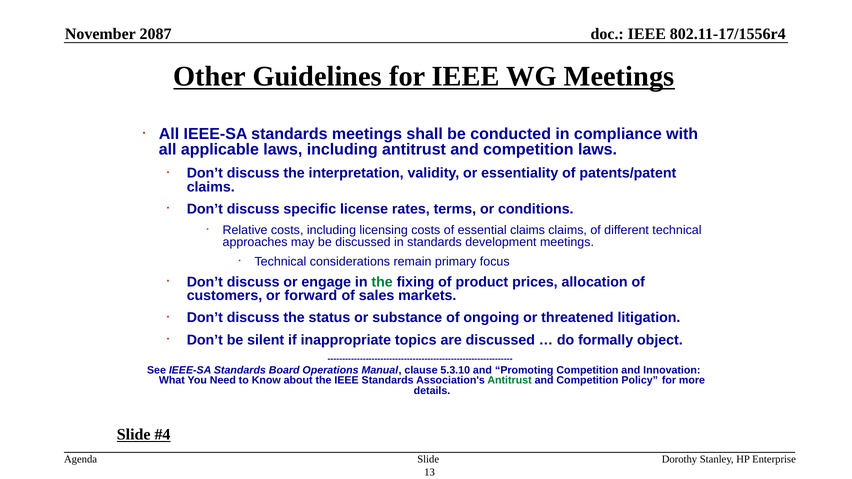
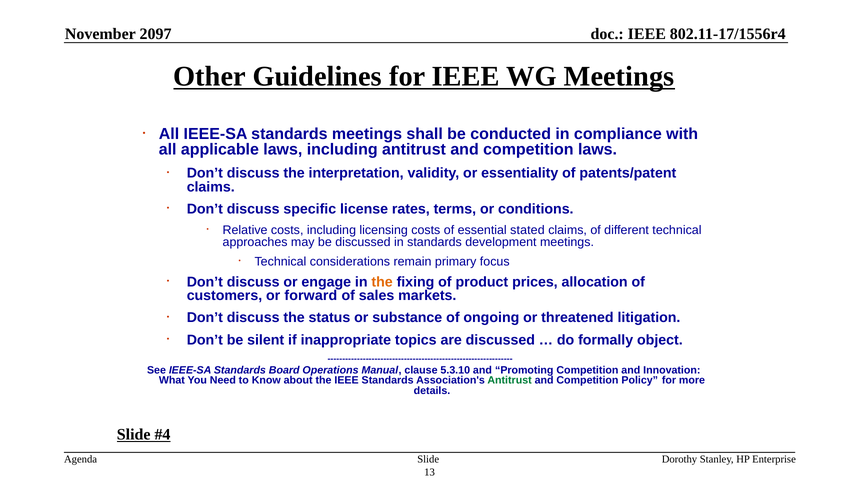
2087: 2087 -> 2097 (156, 34)
essential claims: claims -> stated (527, 230)
the colour: green -> orange (382, 282)
